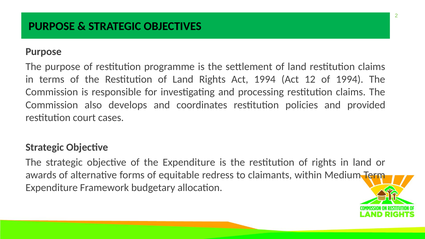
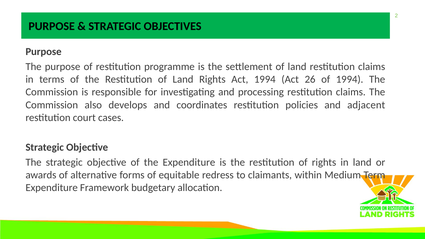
12: 12 -> 26 (310, 79)
provided: provided -> adjacent (366, 105)
